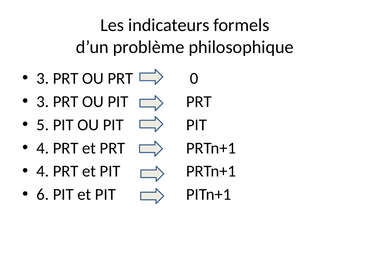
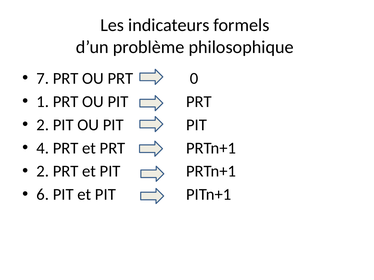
3: 3 -> 7 (43, 78)
3: 3 -> 1 (43, 102)
5: 5 -> 2 (43, 125)
4: 4 -> 2 (43, 172)
